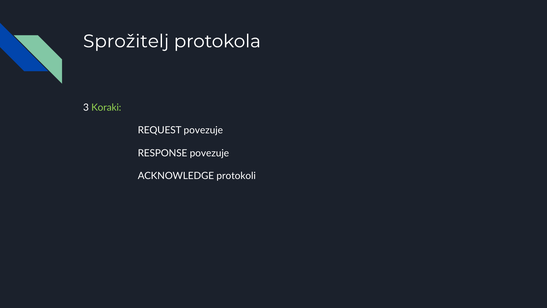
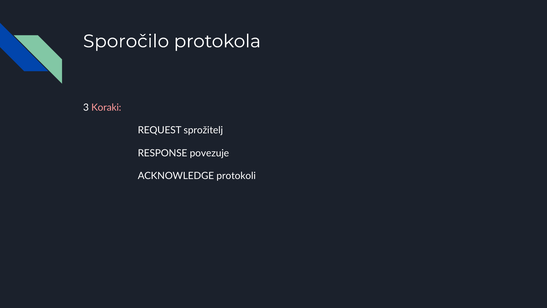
Sprožitelj: Sprožitelj -> Sporočilo (126, 41)
Koraki colour: light green -> pink (106, 108)
REQUEST povezuje: povezuje -> sprožitelj (203, 130)
